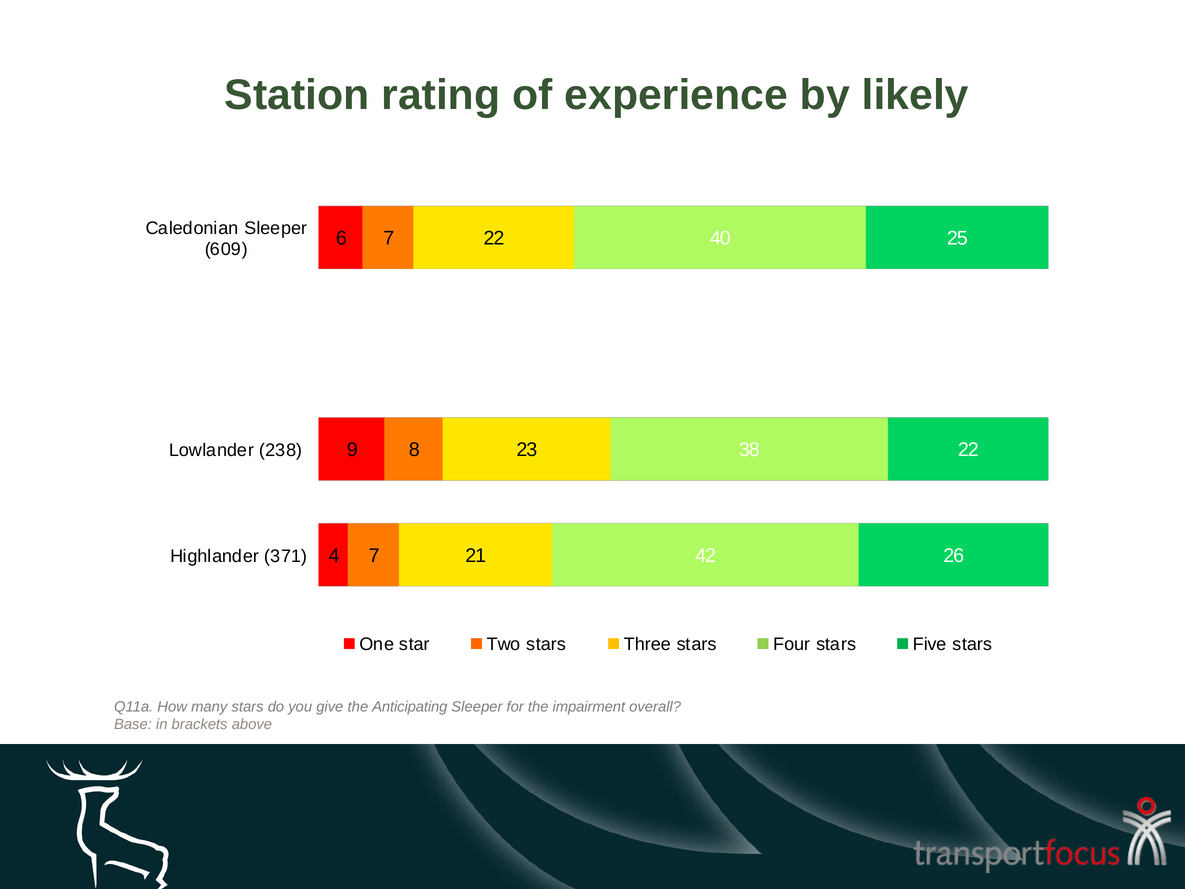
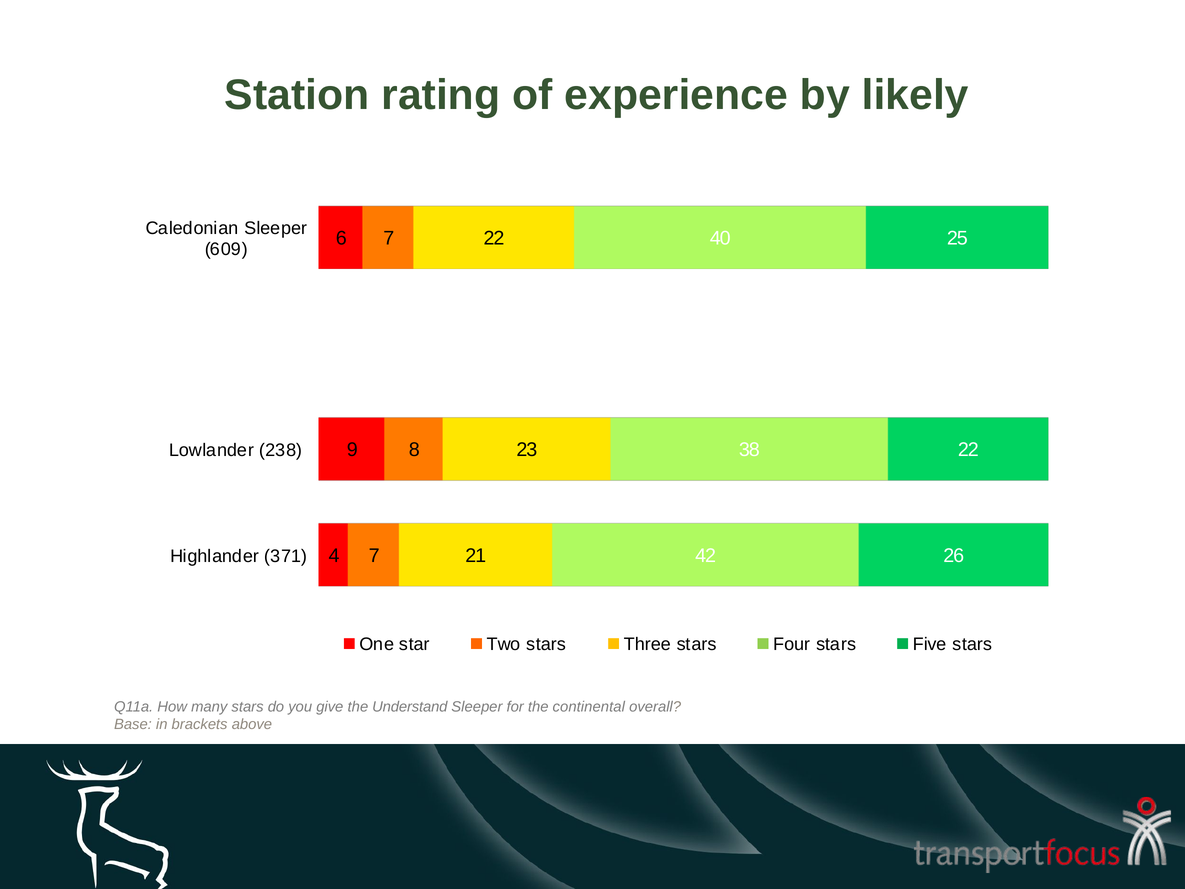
Anticipating: Anticipating -> Understand (410, 707)
impairment: impairment -> continental (589, 707)
